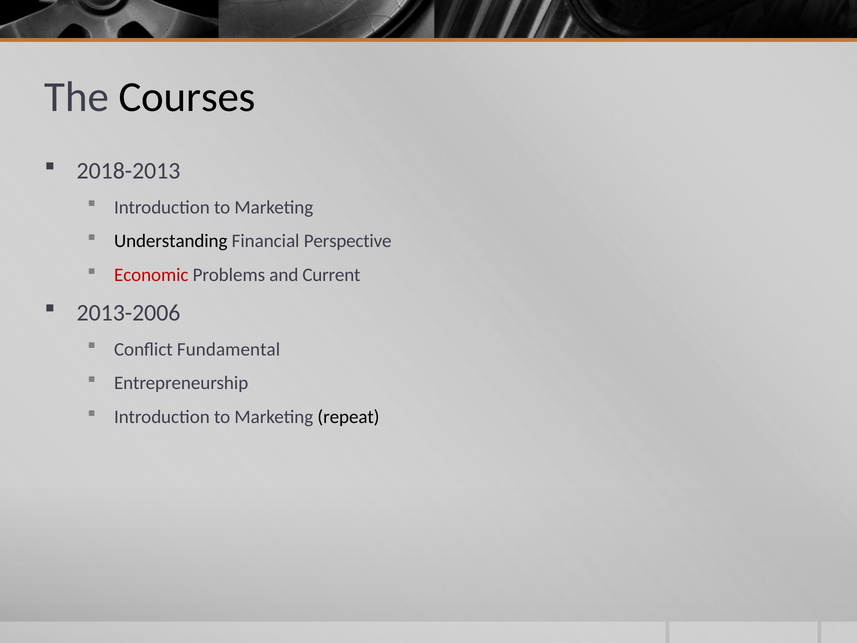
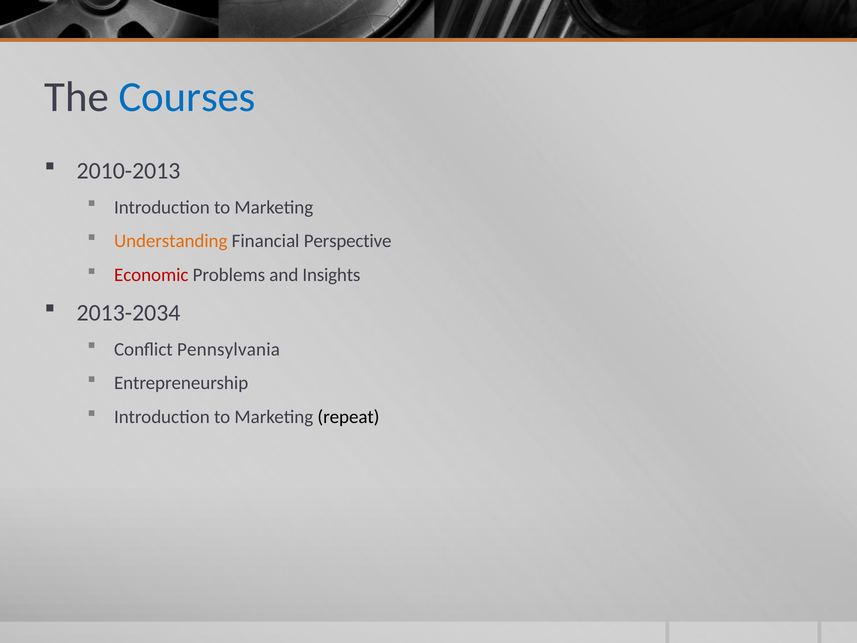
Courses colour: black -> blue (187, 97)
2018-2013: 2018-2013 -> 2010-2013 (128, 171)
Understanding colour: black -> orange (171, 241)
Current: Current -> Insights (331, 275)
2013-2006: 2013-2006 -> 2013-2034 (128, 313)
Fundamental: Fundamental -> Pennsylvania (229, 349)
